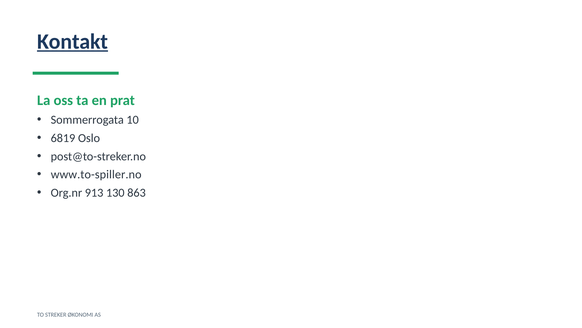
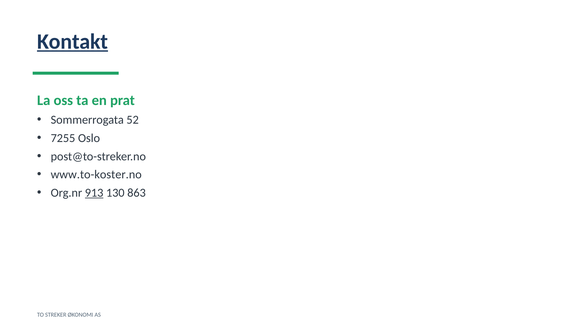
10: 10 -> 52 (133, 120)
6819: 6819 -> 7255 (63, 138)
www.to-spiller.no: www.to-spiller.no -> www.to-koster.no (96, 174)
913 underline: none -> present (94, 192)
